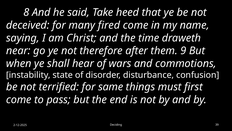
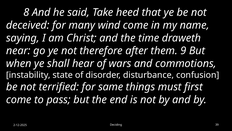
fired: fired -> wind (109, 25)
